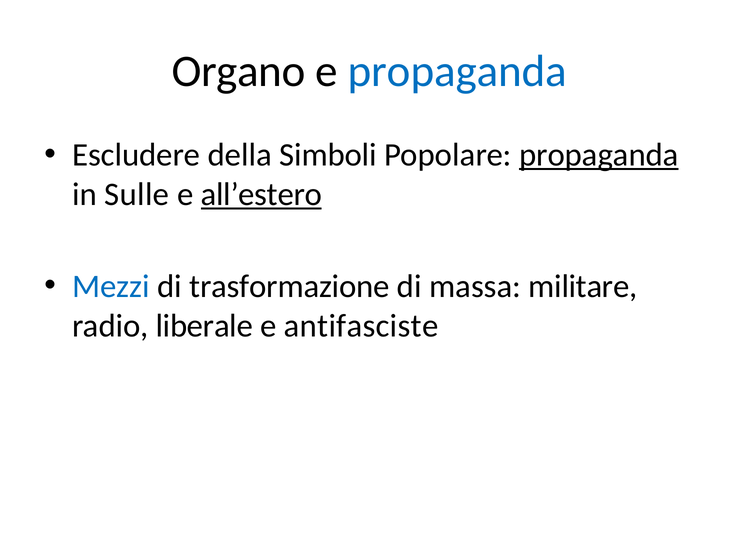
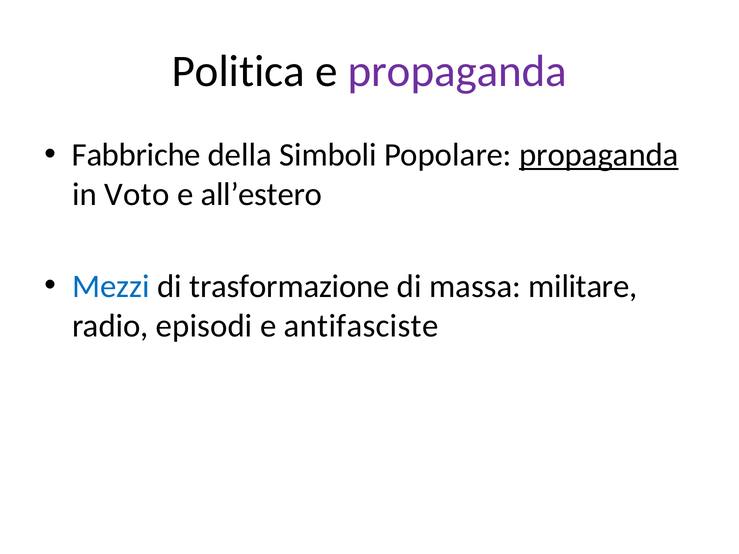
Organo: Organo -> Politica (238, 72)
propaganda colour: blue -> purple (457, 72)
Escludere: Escludere -> Fabbriche (136, 155)
Sulle: Sulle -> Voto (137, 194)
all’estero underline: present -> none (261, 194)
liberale: liberale -> episodi (204, 326)
